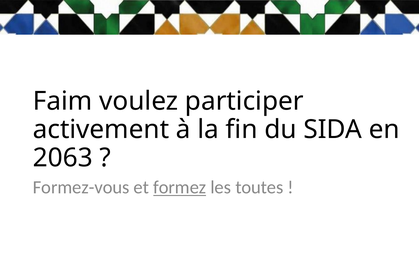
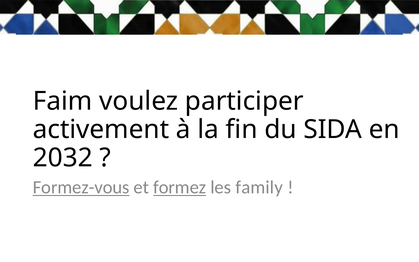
2063: 2063 -> 2032 (63, 158)
Formez-vous underline: none -> present (81, 187)
toutes: toutes -> family (259, 187)
